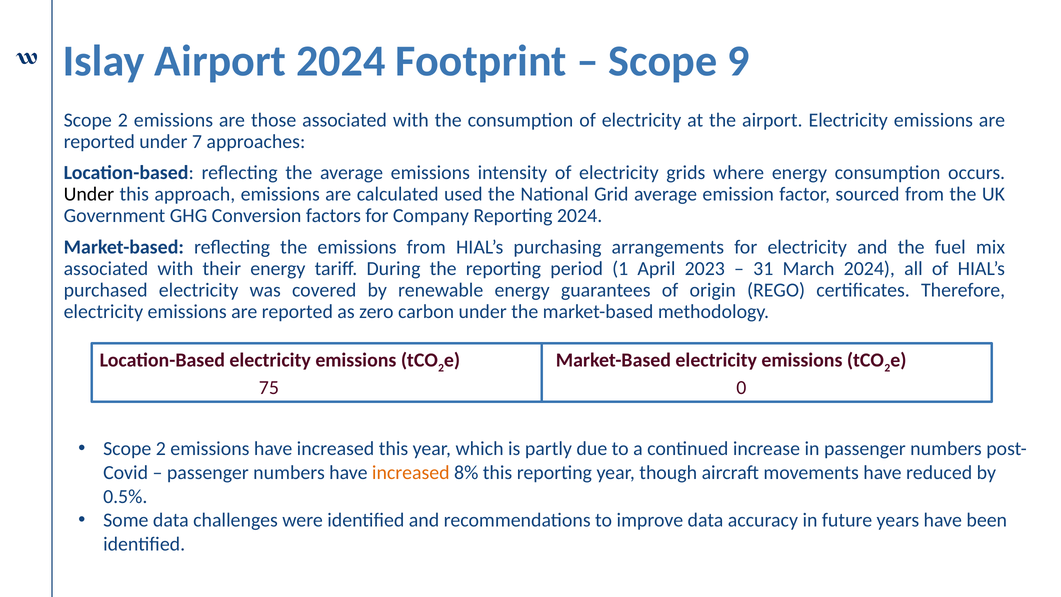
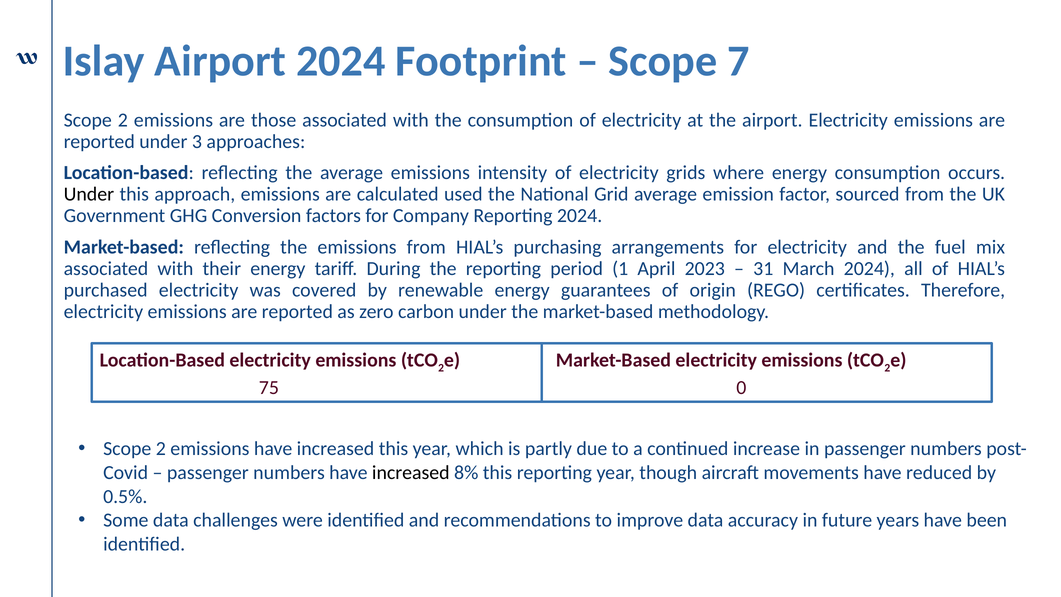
9: 9 -> 7 (738, 61)
7: 7 -> 3 (197, 142)
increased colour: orange -> black (411, 472)
